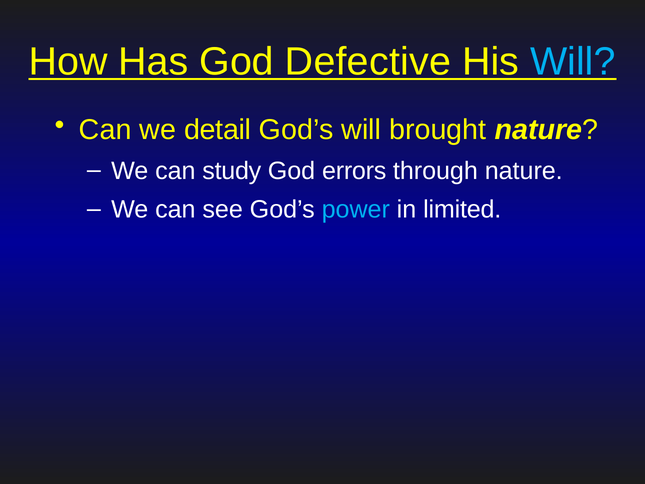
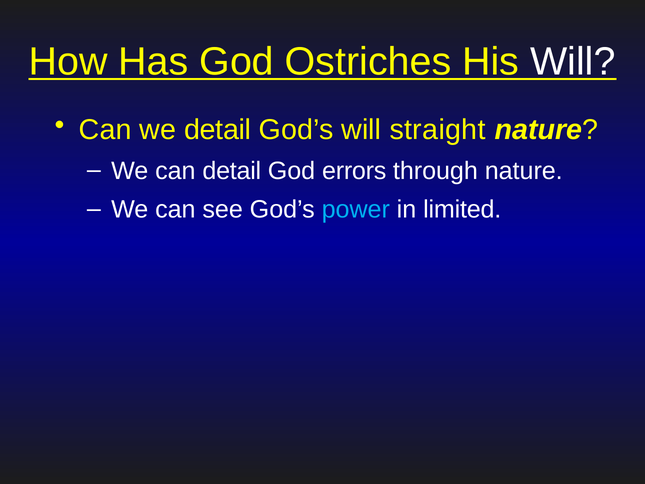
Defective: Defective -> Ostriches (368, 62)
Will colour: light blue -> white (573, 62)
brought: brought -> straight (438, 130)
can study: study -> detail (232, 171)
